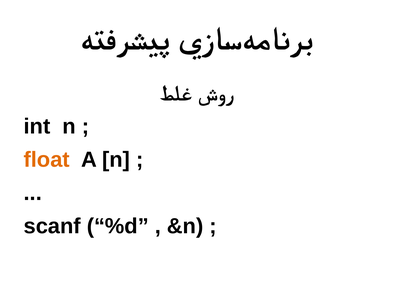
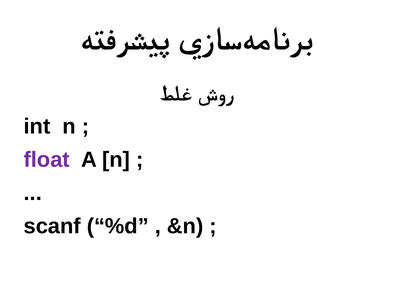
float colour: orange -> purple (47, 160)
